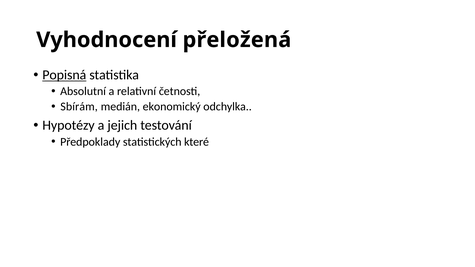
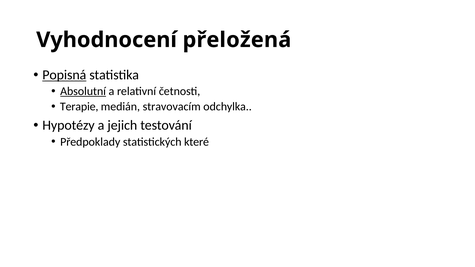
Absolutní underline: none -> present (83, 91)
Sbírám: Sbírám -> Terapie (79, 107)
ekonomický: ekonomický -> stravovacím (172, 107)
